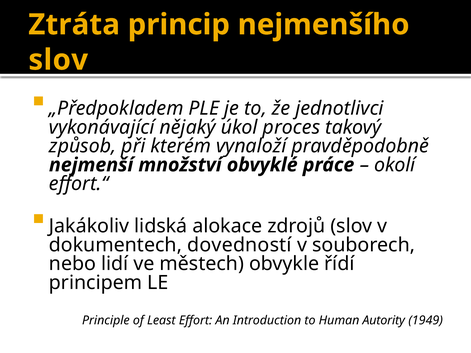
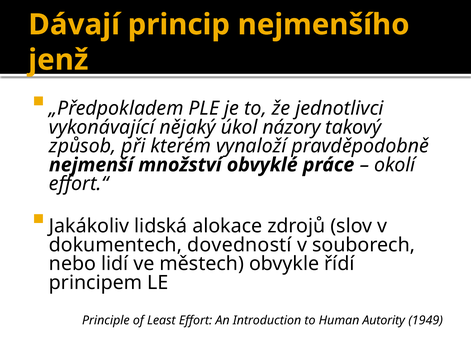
Ztráta: Ztráta -> Dávají (74, 25)
slov: slov -> jenž (58, 60)
proces: proces -> názory (292, 127)
